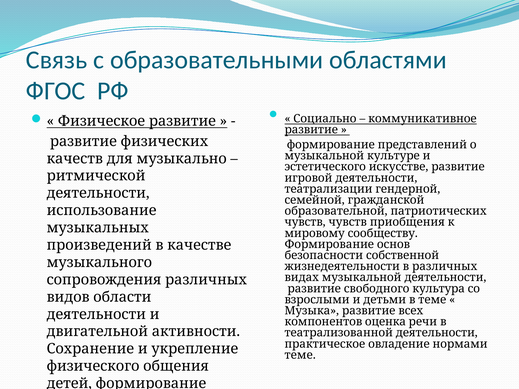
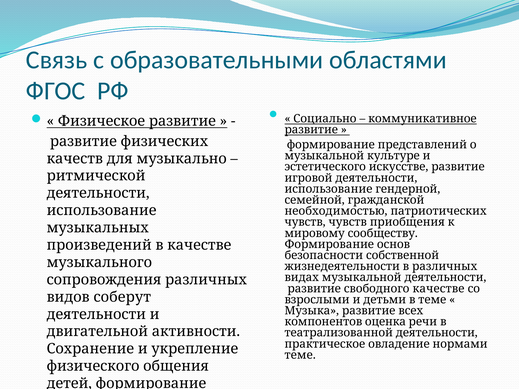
театрализации: театрализации -> использование (328, 189)
образовательной: образовательной -> необходимостью (336, 211)
свободного культура: культура -> качестве (438, 289)
области: области -> соберут (122, 297)
